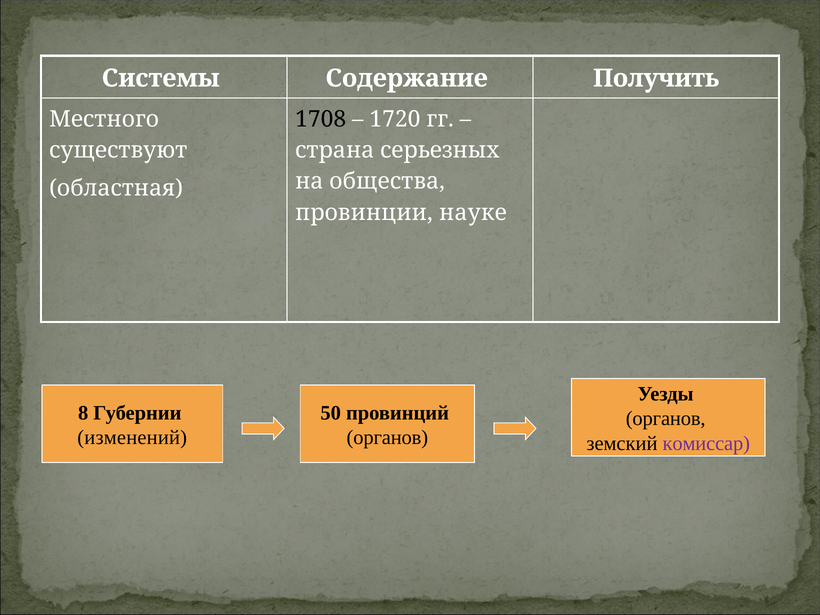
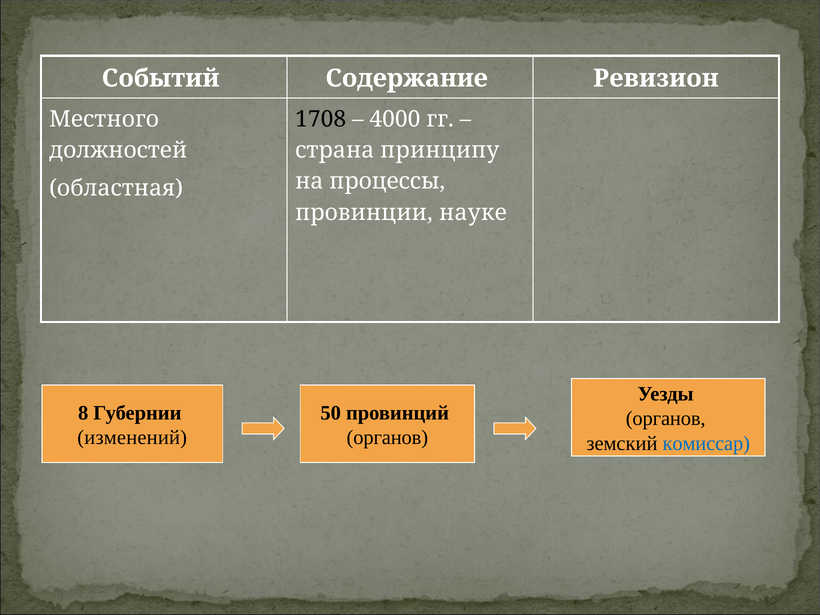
Системы: Системы -> Событий (161, 78)
Получить: Получить -> Ревизион (656, 78)
1720: 1720 -> 4000 (395, 119)
существуют: существуют -> должностей (118, 150)
серьезных: серьезных -> принципу (440, 150)
общества: общества -> процессы (387, 181)
комиссар colour: purple -> blue (706, 443)
